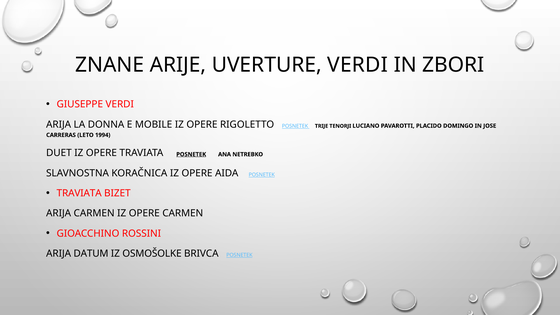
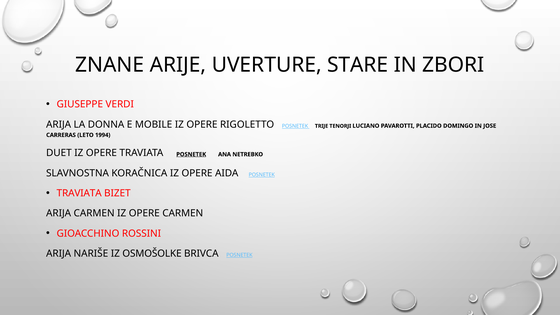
UVERTURE VERDI: VERDI -> STARE (358, 65)
DATUM: DATUM -> NARIŠE (91, 254)
